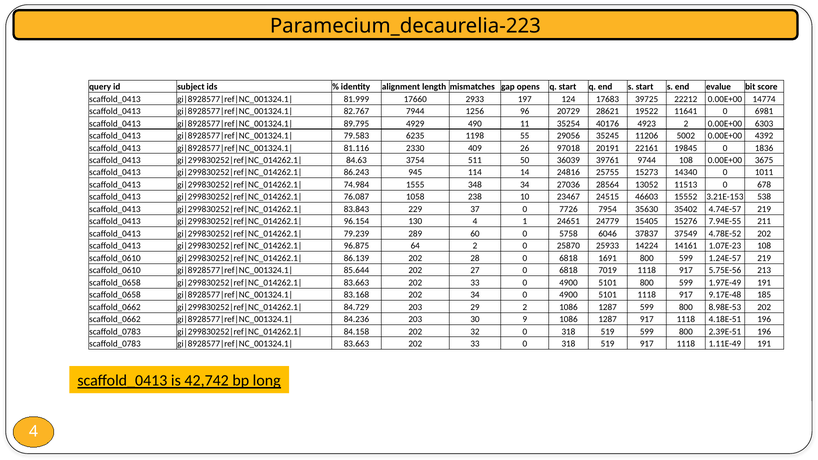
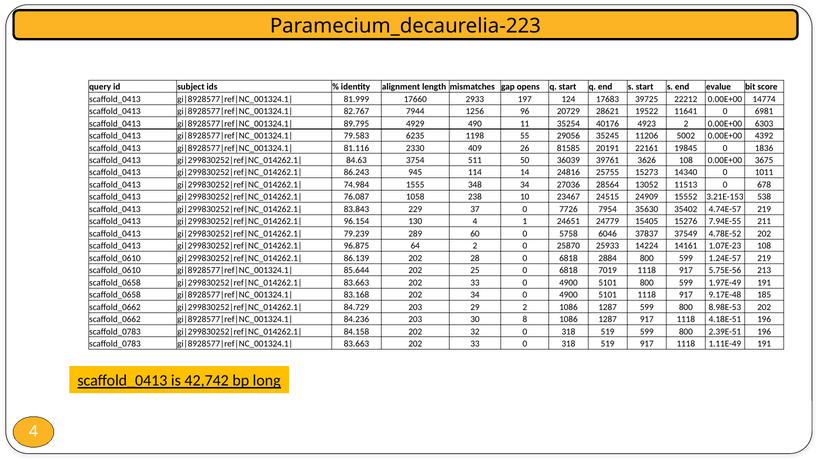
97018: 97018 -> 81585 (568, 148)
9744: 9744 -> 3626 (647, 160)
46603: 46603 -> 24909 (647, 197)
1691: 1691 -> 2884 (608, 258)
27: 27 -> 25 (475, 270)
9: 9 -> 8 (525, 319)
